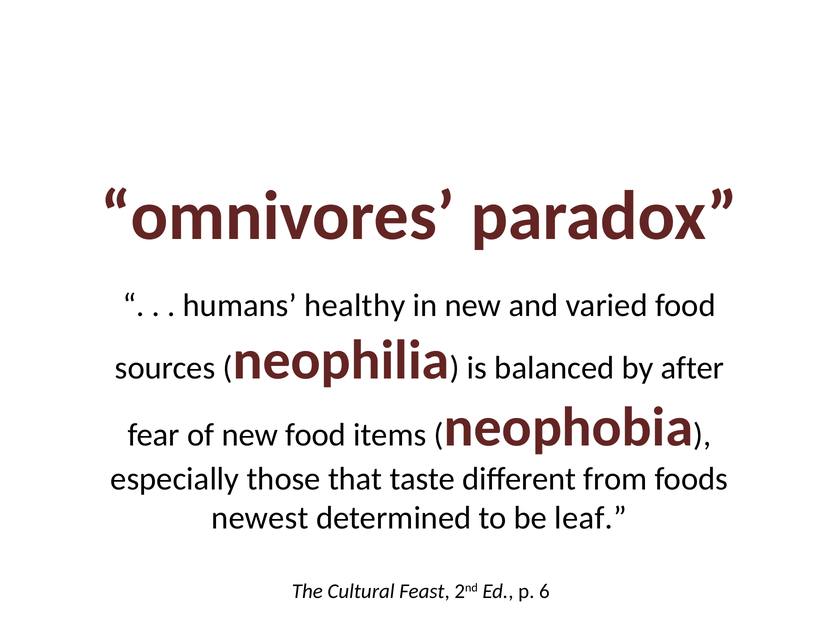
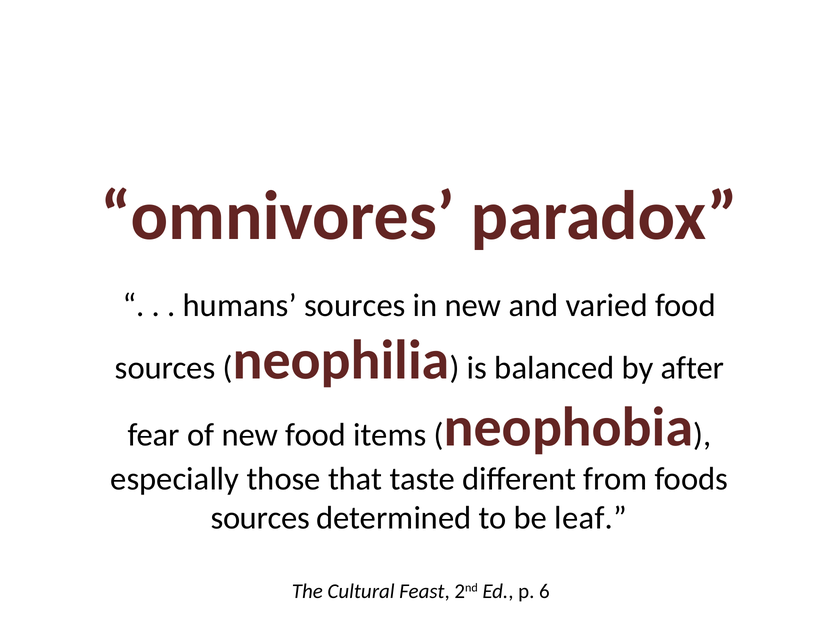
humans healthy: healthy -> sources (355, 306)
newest: newest -> sources (260, 518)
